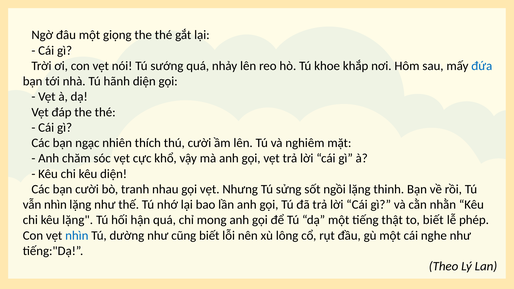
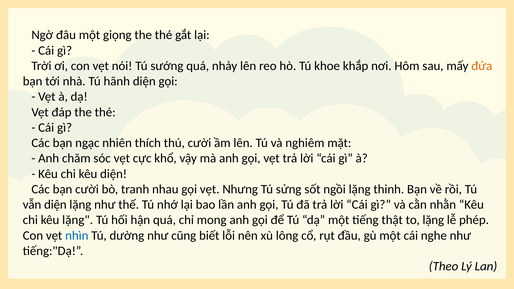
đứa colour: blue -> orange (482, 66)
vẫn nhìn: nhìn -> diện (55, 205)
to biết: biết -> lặng (433, 220)
